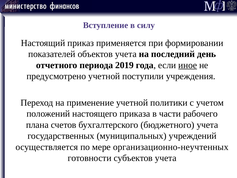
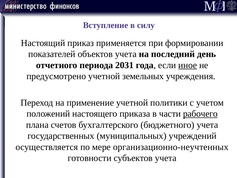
2019: 2019 -> 2031 (124, 65)
поступили: поступили -> земельных (143, 76)
рабочего underline: none -> present (200, 114)
